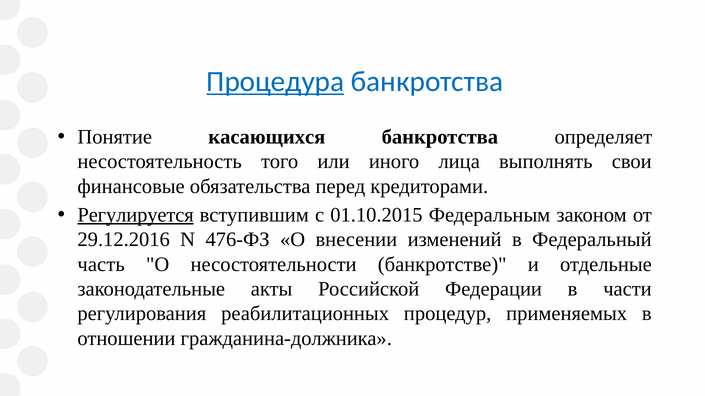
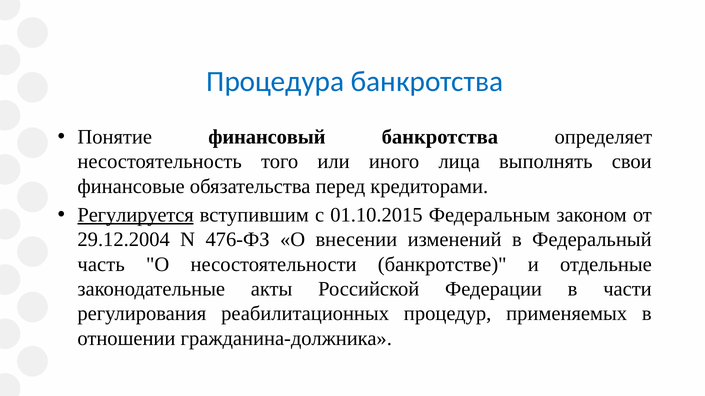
Процедура underline: present -> none (275, 82)
касающихся: касающихся -> финансовый (267, 137)
29.12.2016: 29.12.2016 -> 29.12.2004 (124, 240)
